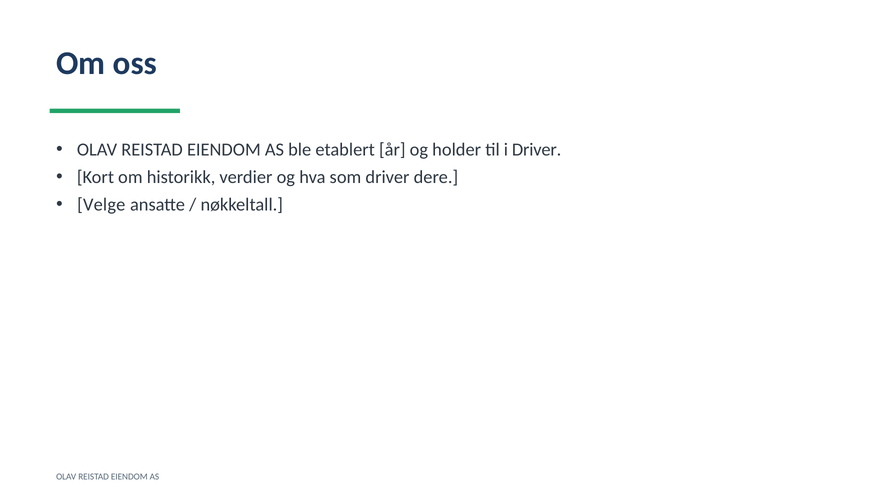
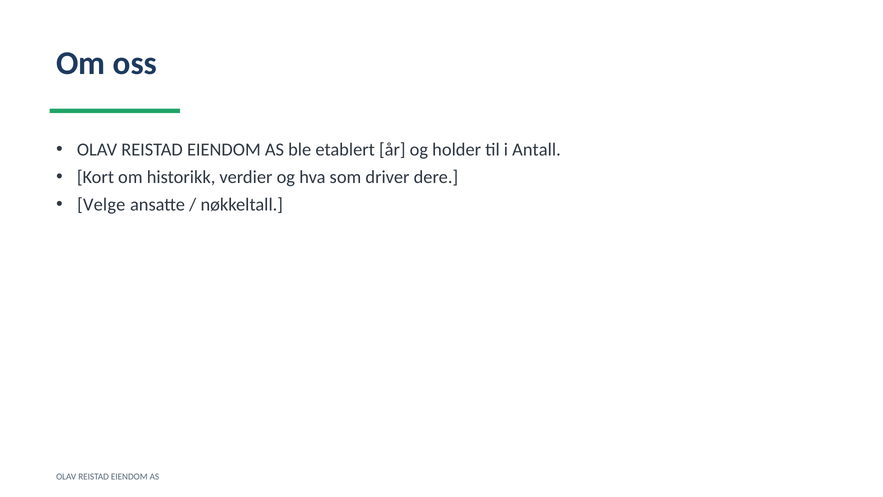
i Driver: Driver -> Antall (537, 150)
